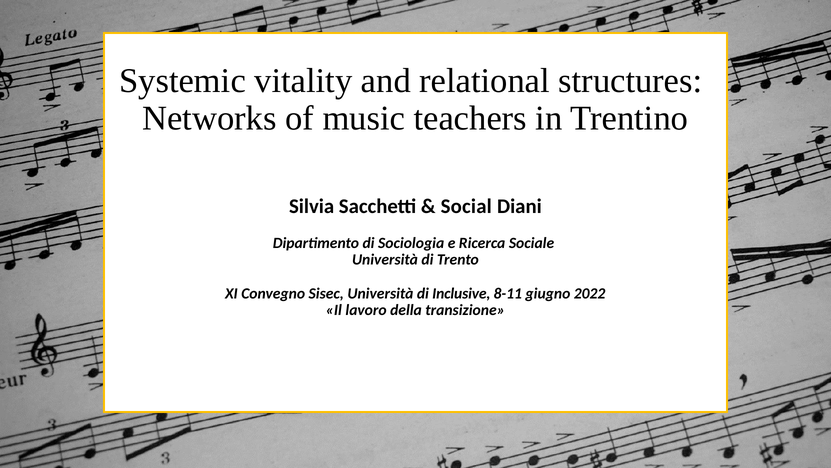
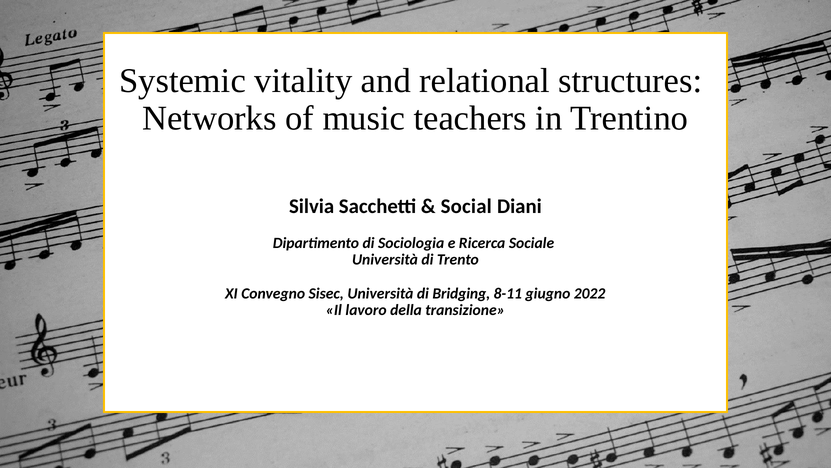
Inclusive: Inclusive -> Bridging (461, 293)
